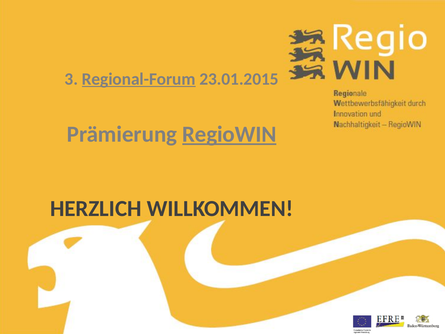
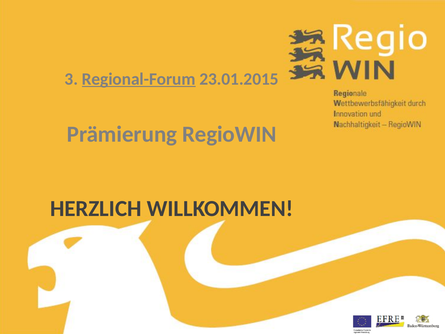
RegioWIN underline: present -> none (229, 134)
